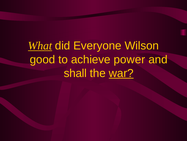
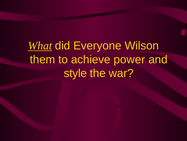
good: good -> them (42, 59)
shall: shall -> style (75, 73)
war underline: present -> none (121, 73)
